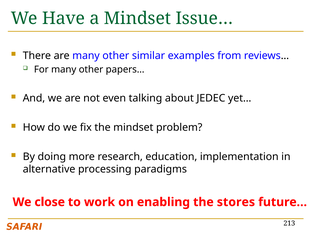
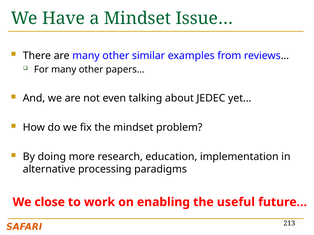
stores: stores -> useful (236, 203)
